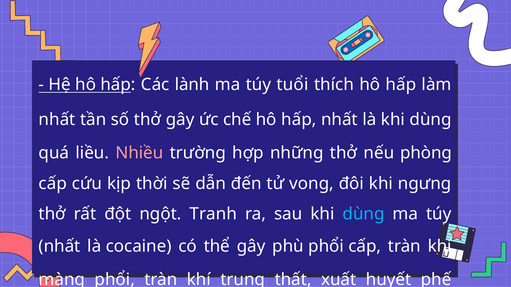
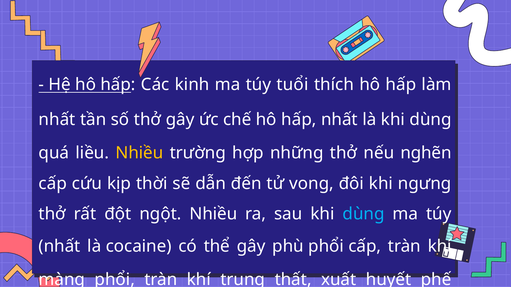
lành: lành -> kinh (192, 85)
Nhiều colour: pink -> yellow (139, 153)
nếu phòng: phòng -> nghẽn (426, 153)
ngột Tranh: Tranh -> Nhiều (213, 214)
